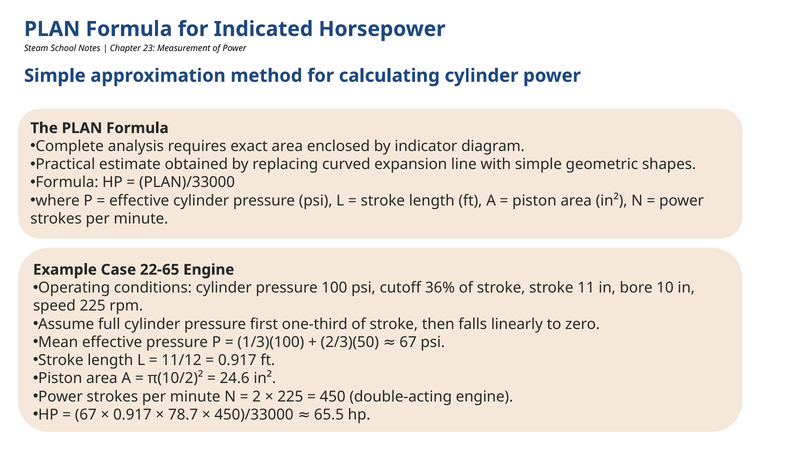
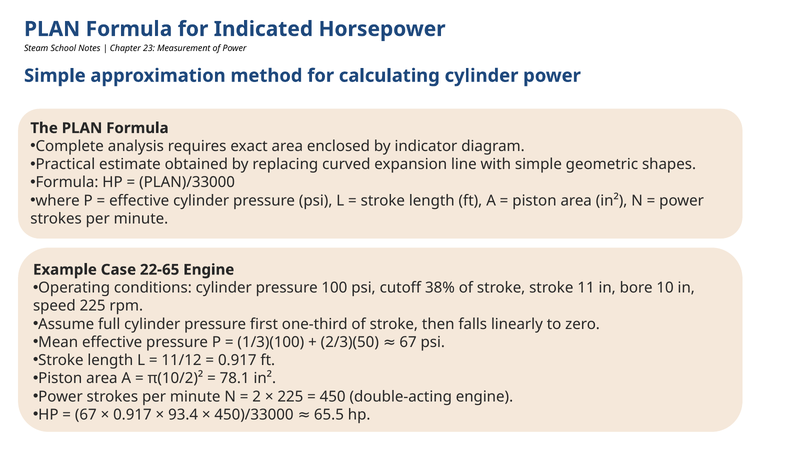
36%: 36% -> 38% (440, 288)
24.6: 24.6 -> 78.1 (235, 378)
78.7: 78.7 -> 93.4 (183, 414)
